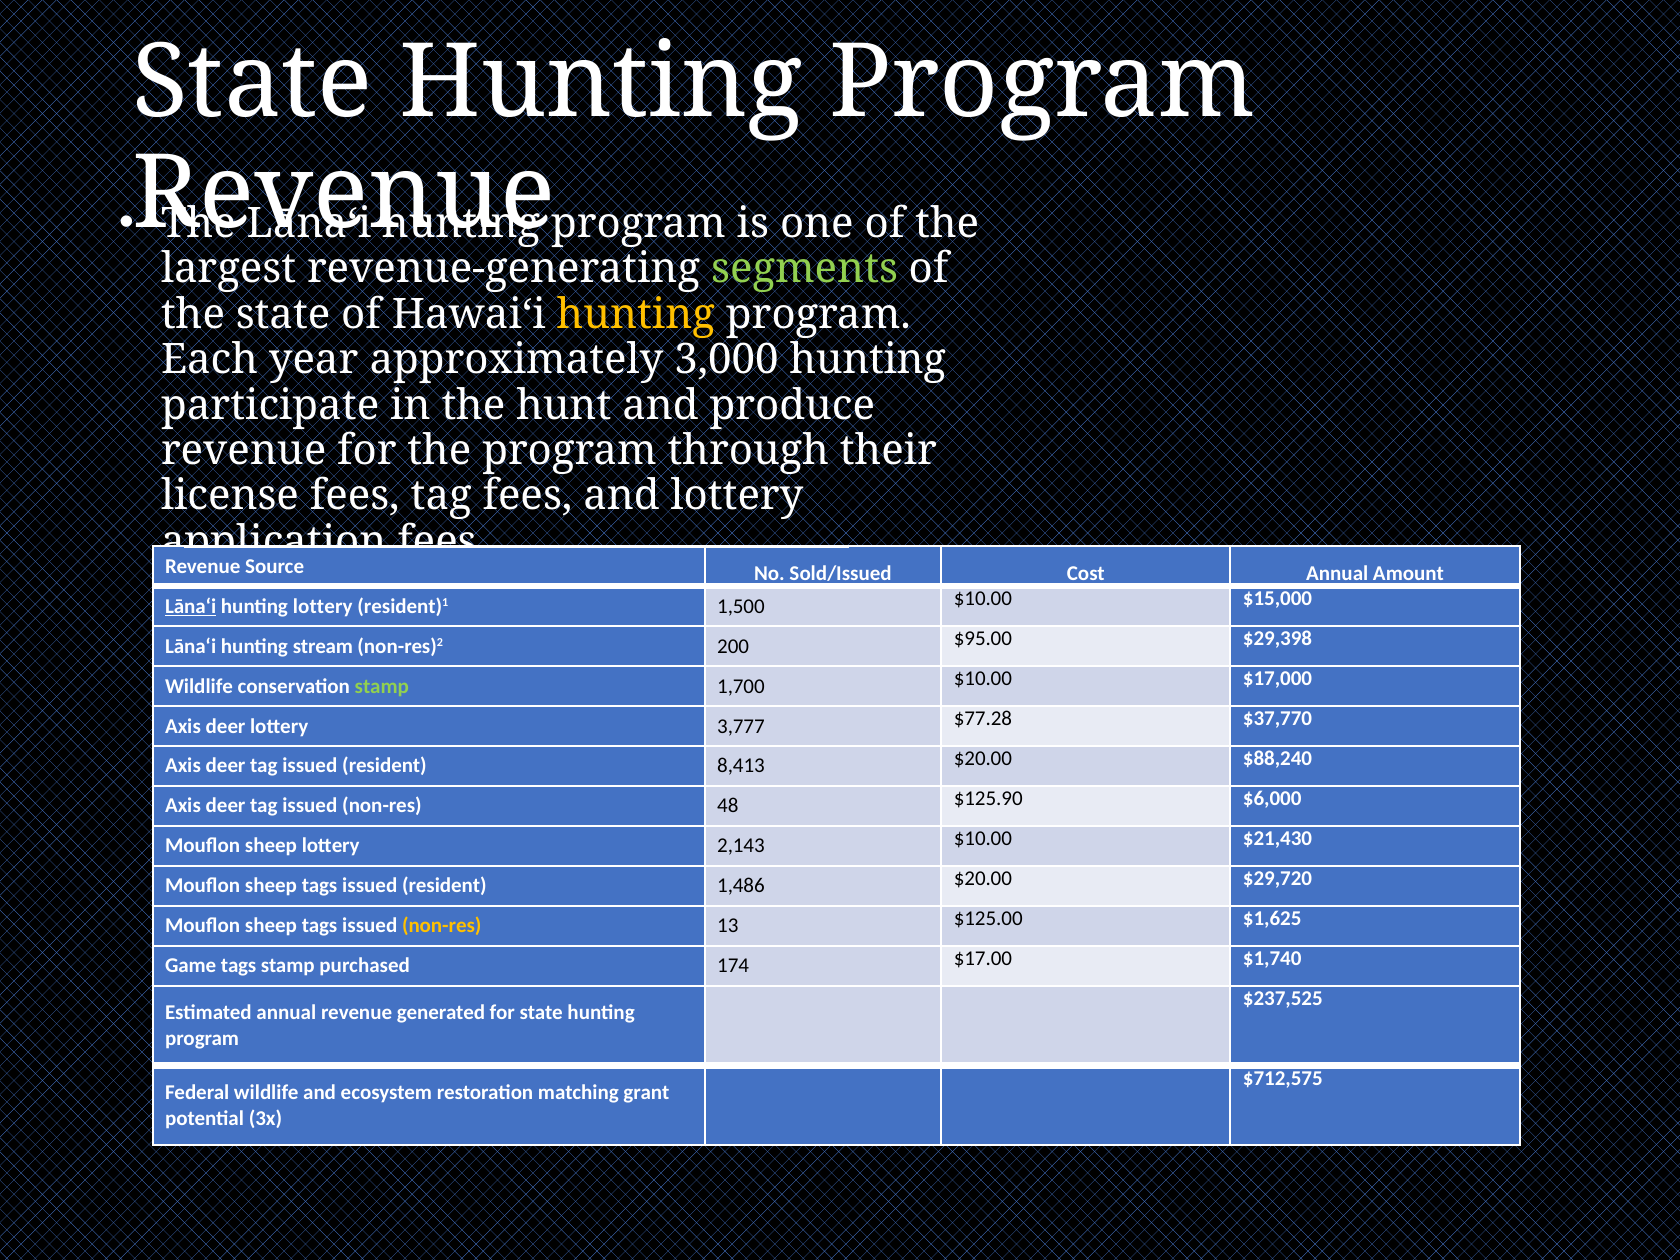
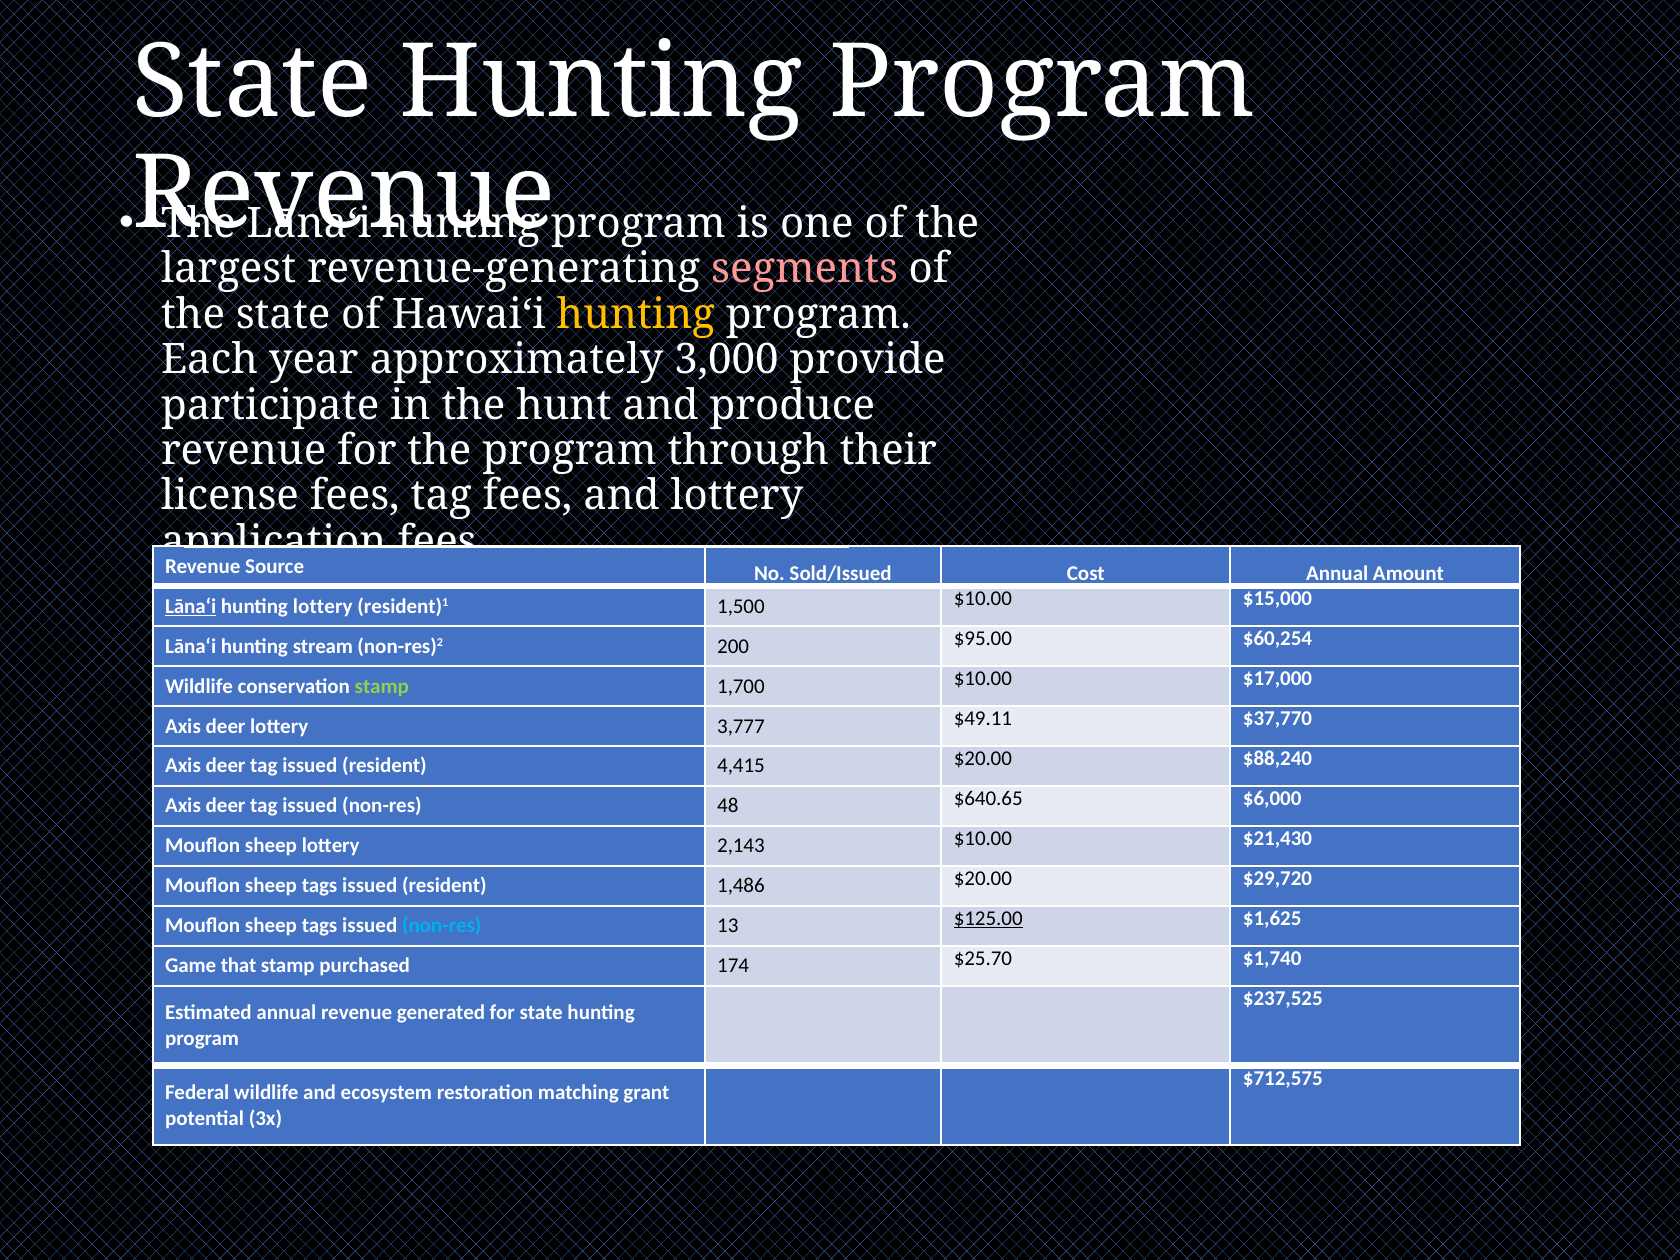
segments colour: light green -> pink (805, 269)
3,000 hunting: hunting -> provide (868, 360)
$29,398: $29,398 -> $60,254 (1278, 639)
$77.28: $77.28 -> $49.11 (983, 719)
8,413: 8,413 -> 4,415 (741, 766)
$125.90: $125.90 -> $640.65 (988, 799)
non-res colour: yellow -> light blue (442, 926)
$125.00 underline: none -> present (988, 919)
Game tags: tags -> that (239, 966)
$17.00: $17.00 -> $25.70 (983, 959)
